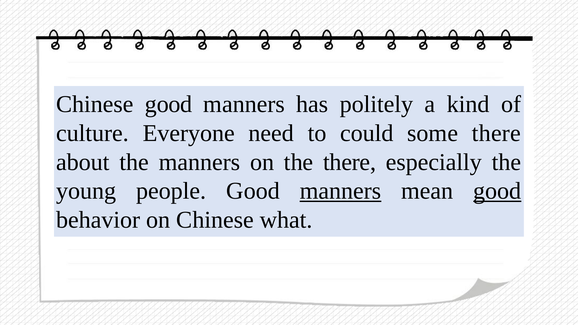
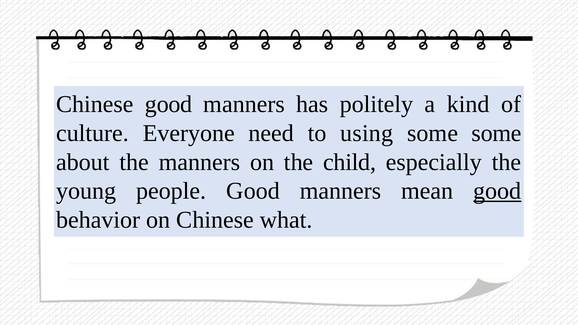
could: could -> using (367, 133)
some there: there -> some (497, 133)
the there: there -> child (350, 162)
manners underline: present -> none (340, 191)
